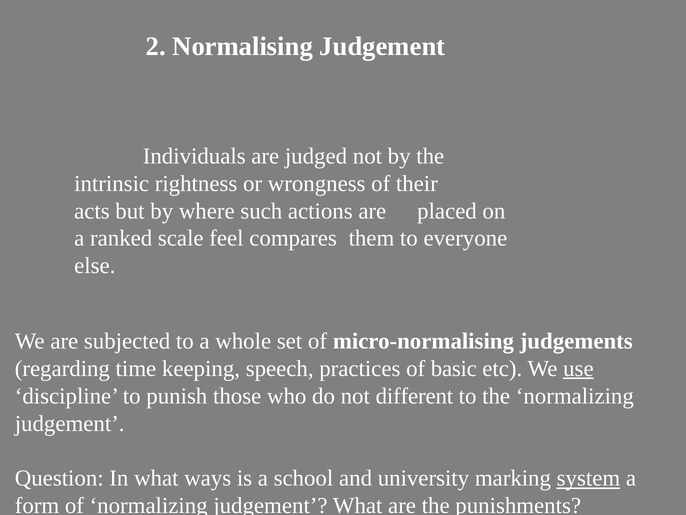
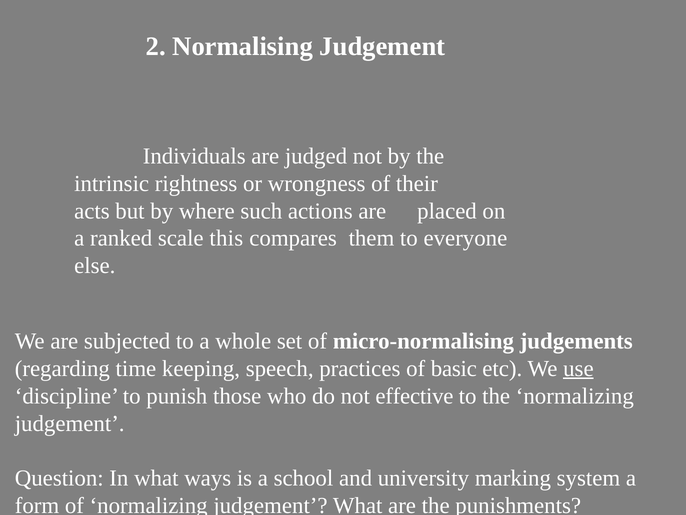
feel: feel -> this (226, 238)
different: different -> effective (414, 396)
system underline: present -> none (588, 478)
